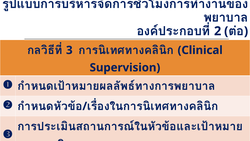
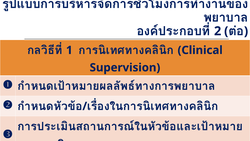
3: 3 -> 1 (69, 50)
